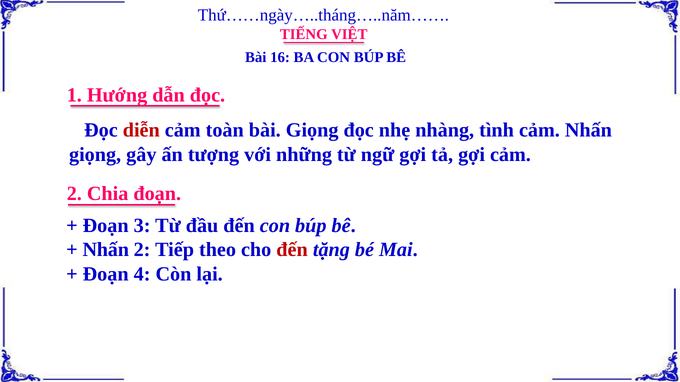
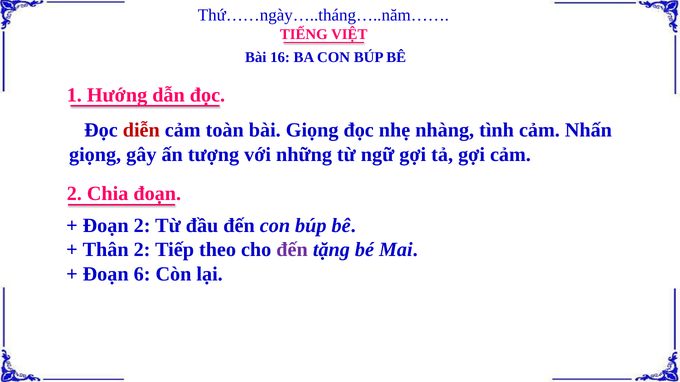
Đoạn 3: 3 -> 2 (142, 226)
Nhấn: Nhấn -> Thân (106, 250)
đến colour: red -> purple (292, 250)
4: 4 -> 6 (142, 274)
